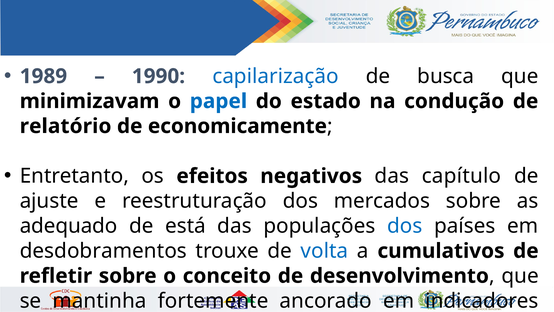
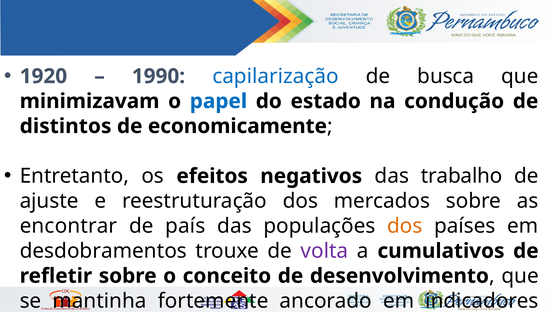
1989: 1989 -> 1920 (43, 76)
relatório: relatório -> distintos (66, 126)
capítulo: capítulo -> trabalho (462, 176)
adequado: adequado -> encontrar (68, 226)
está: está -> país (185, 226)
dos colour: blue -> orange (405, 226)
volta colour: blue -> purple (324, 251)
